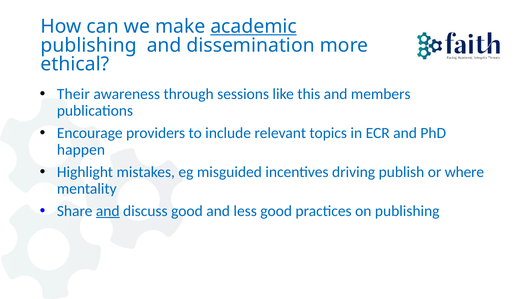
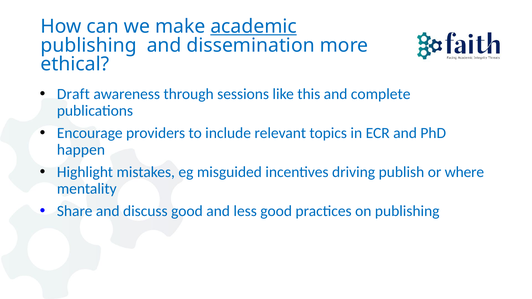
Their: Their -> Draft (73, 94)
members: members -> complete (381, 94)
and underline: present -> none (108, 211)
